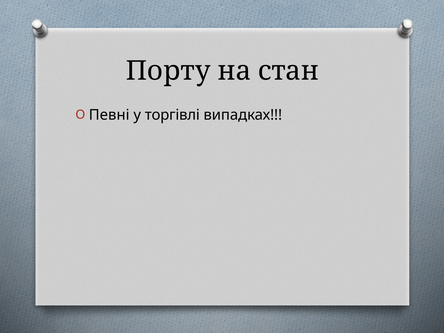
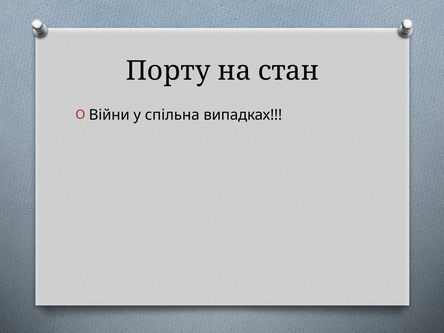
Певні: Певні -> Війни (109, 115)
торгівлі: торгівлі -> спільна (172, 115)
